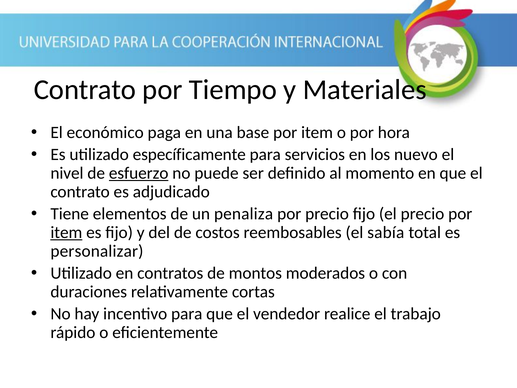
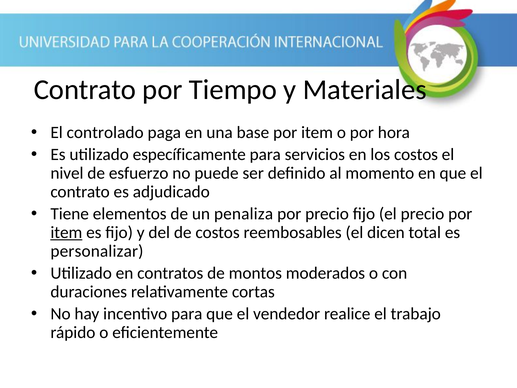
económico: económico -> controlado (105, 132)
los nuevo: nuevo -> costos (416, 154)
esfuerzo underline: present -> none (139, 173)
sabía: sabía -> dicen (386, 232)
